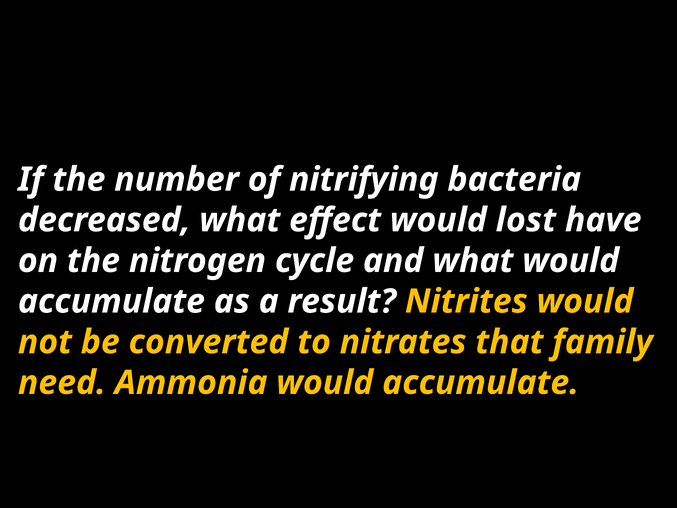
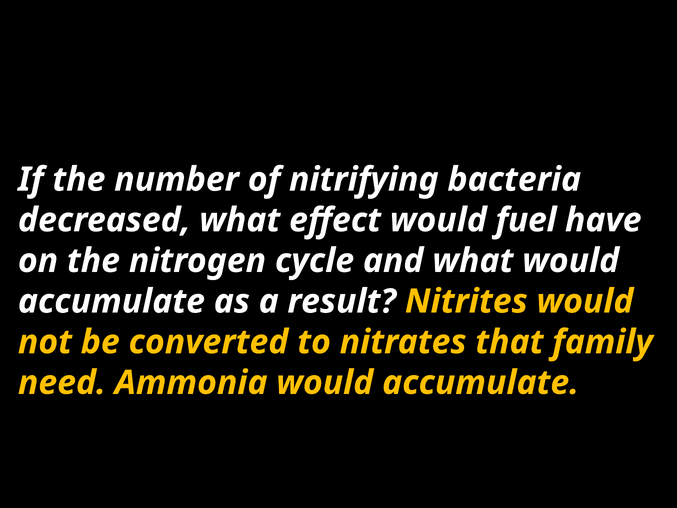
lost: lost -> fuel (526, 220)
